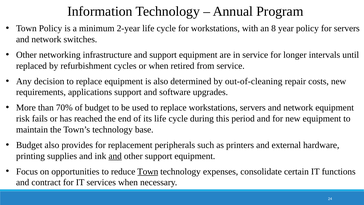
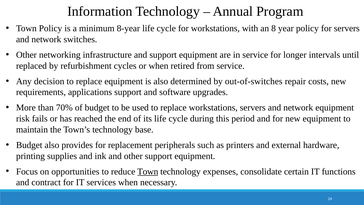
2-year: 2-year -> 8-year (128, 28)
out-of-cleaning: out-of-cleaning -> out-of-switches (254, 81)
and underline: present -> none (115, 156)
